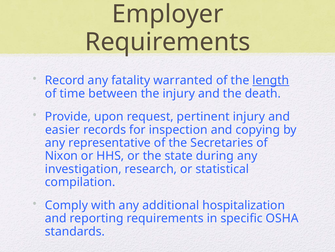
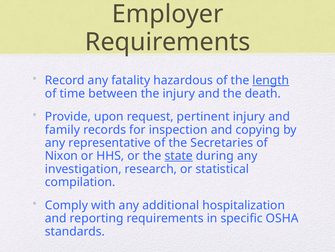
warranted: warranted -> hazardous (183, 80)
easier: easier -> family (63, 129)
state underline: none -> present (179, 156)
